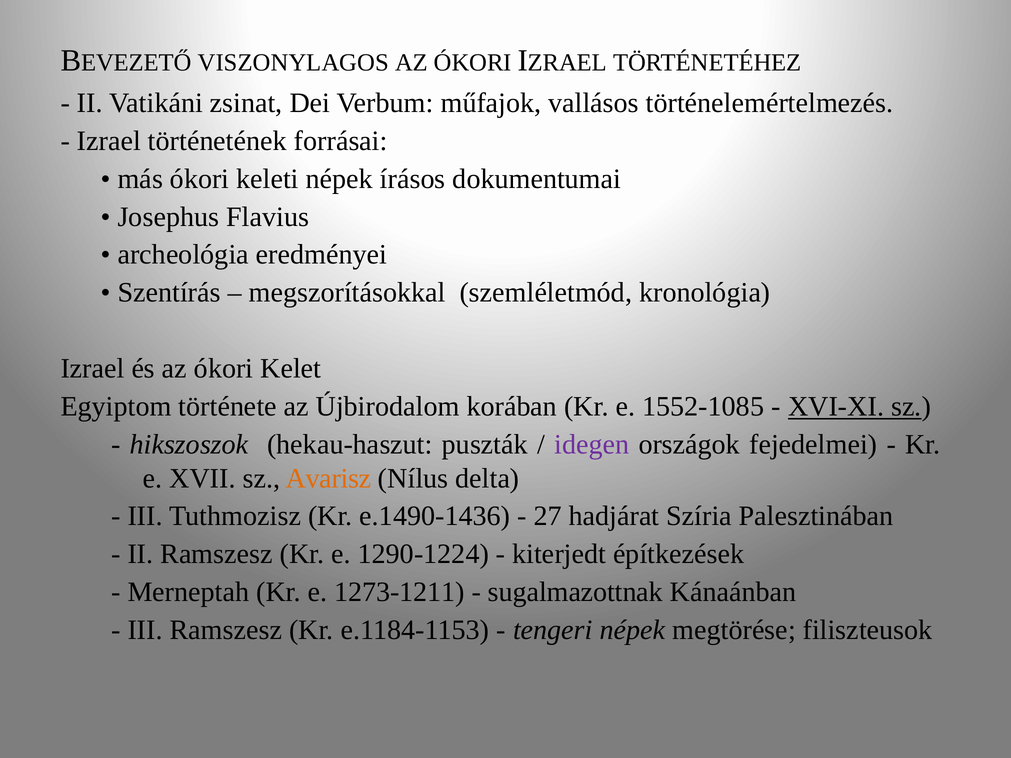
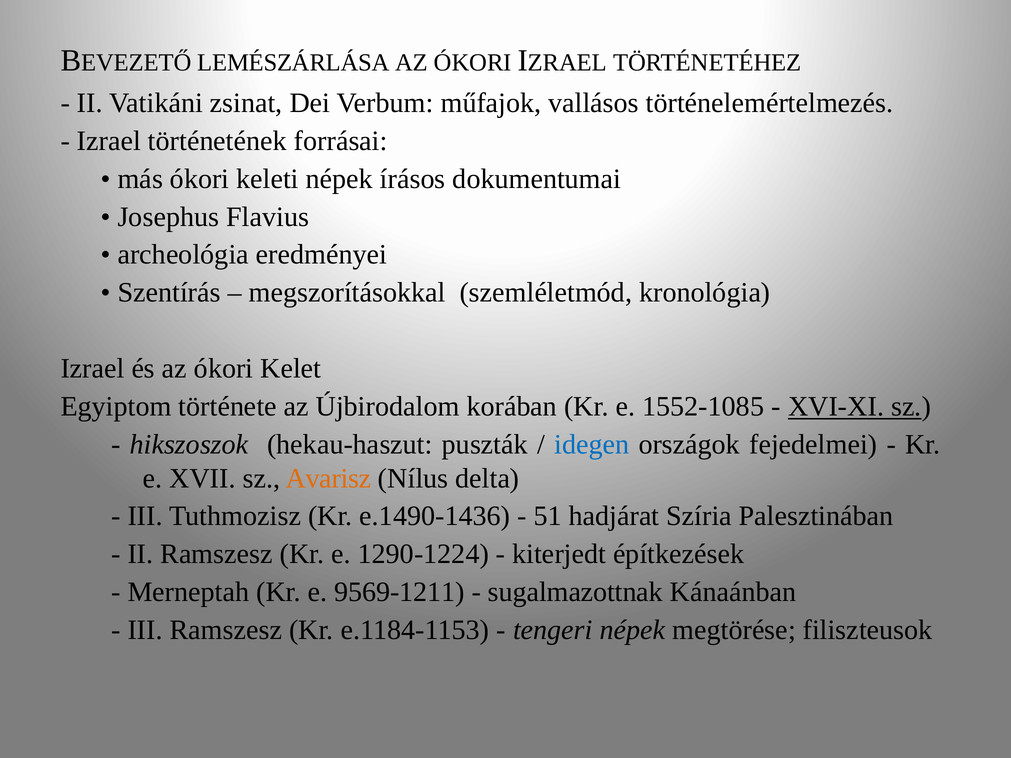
VISZONYLAGOS: VISZONYLAGOS -> LEMÉSZÁRLÁSA (294, 63)
idegen colour: purple -> blue (592, 445)
27: 27 -> 51 (548, 516)
1273-1211: 1273-1211 -> 9569-1211 (400, 592)
